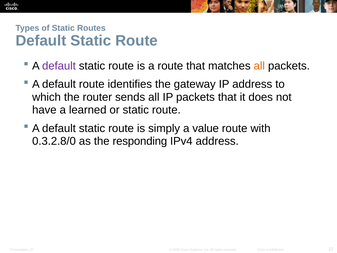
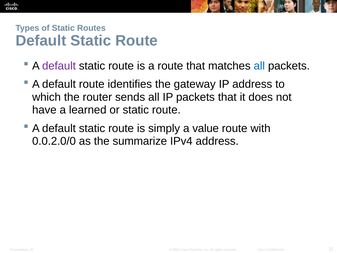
all colour: orange -> blue (259, 66)
0.3.2.8/0: 0.3.2.8/0 -> 0.0.2.0/0 (54, 141)
responding: responding -> summarize (140, 141)
